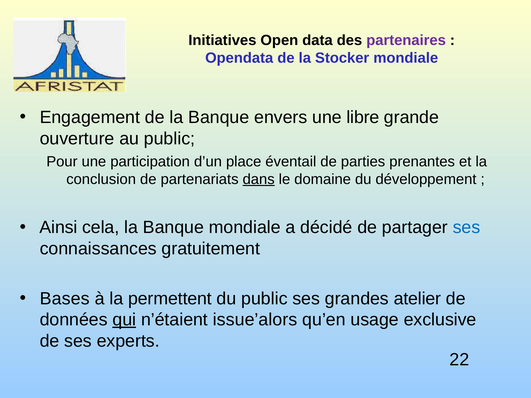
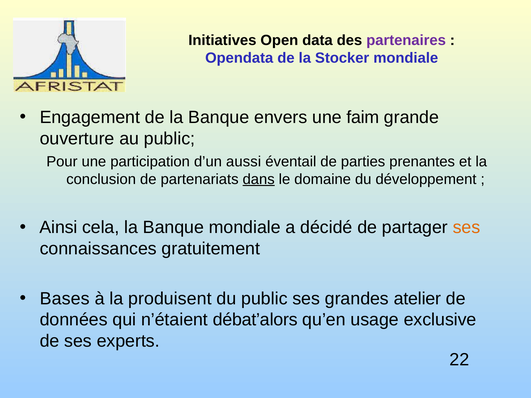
libre: libre -> faim (363, 117)
place: place -> aussi (244, 162)
ses colour: blue -> orange (467, 228)
permettent: permettent -> produisent (170, 299)
qui underline: present -> none (124, 320)
issue’alors: issue’alors -> débat’alors (255, 320)
